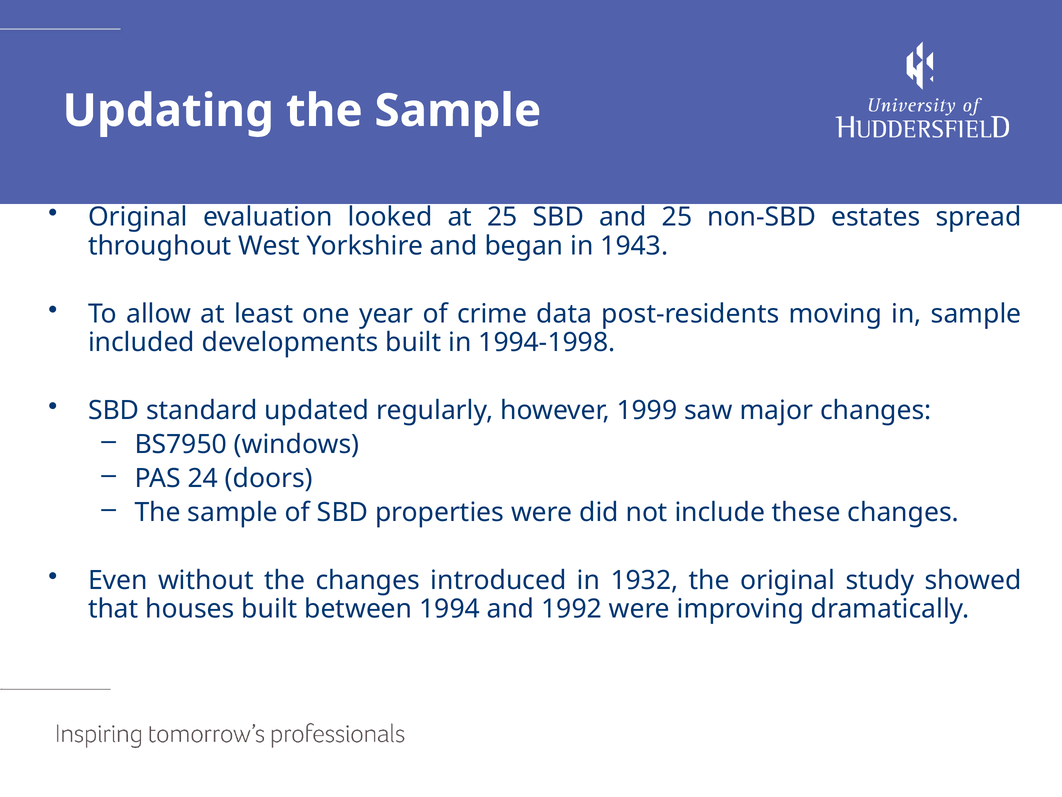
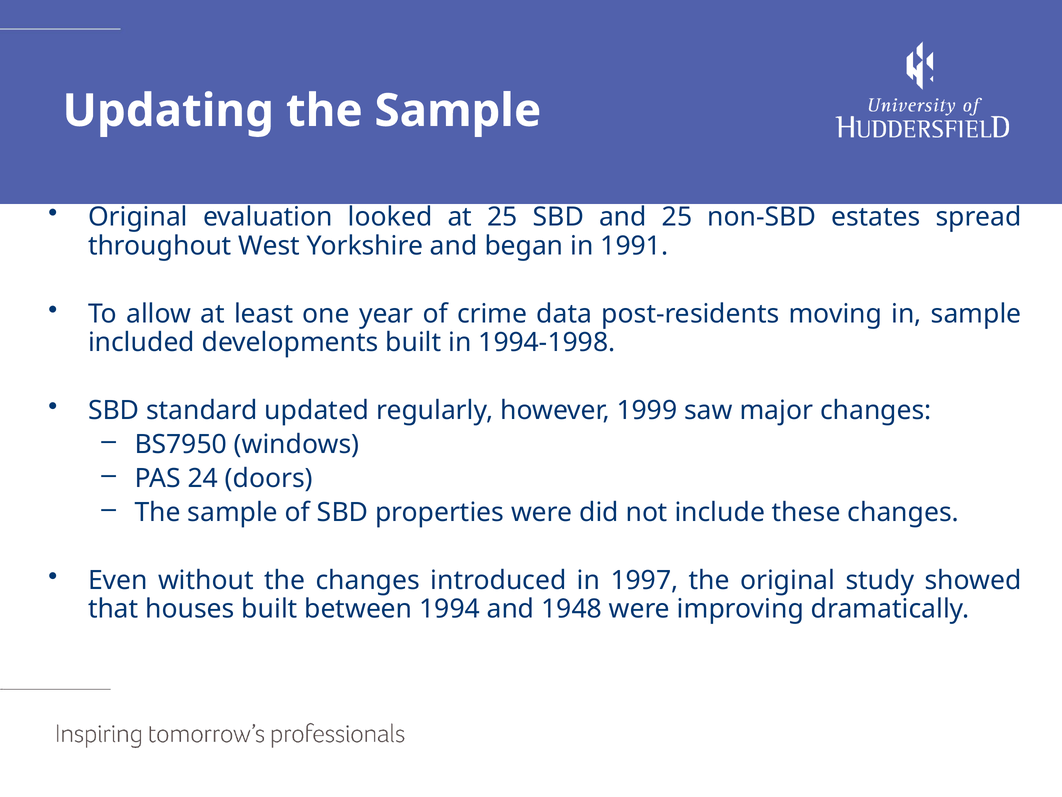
1943: 1943 -> 1991 (634, 246)
1932: 1932 -> 1997 (644, 580)
1992: 1992 -> 1948 (572, 609)
